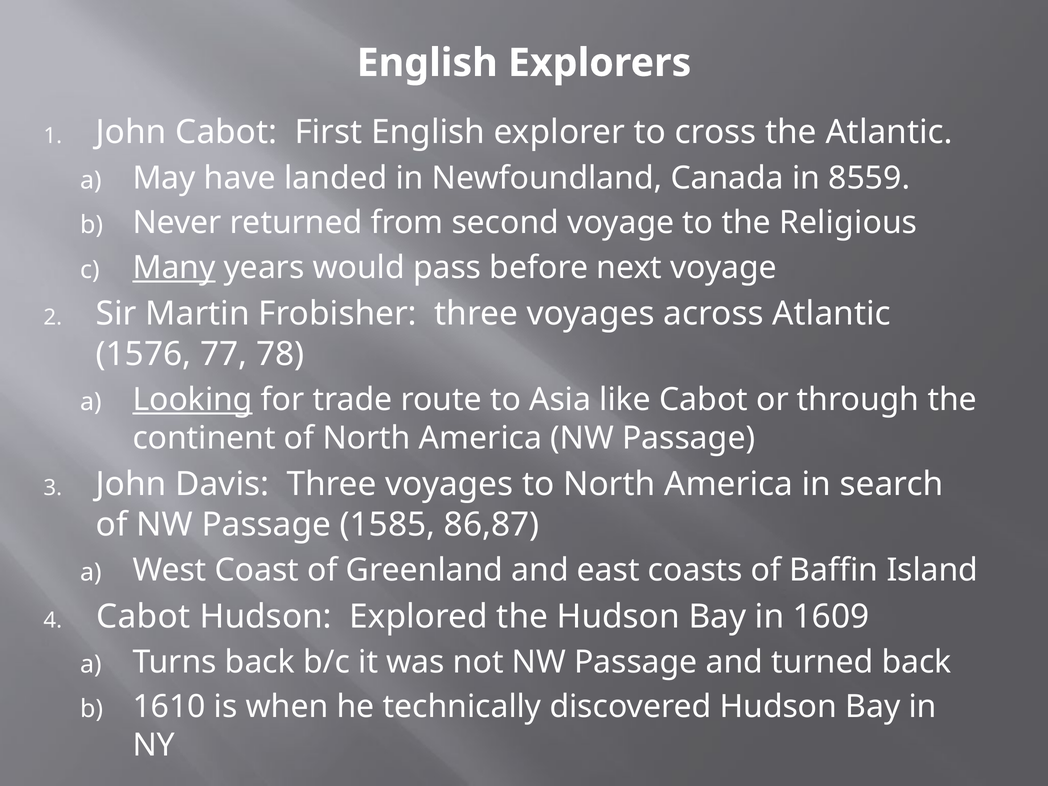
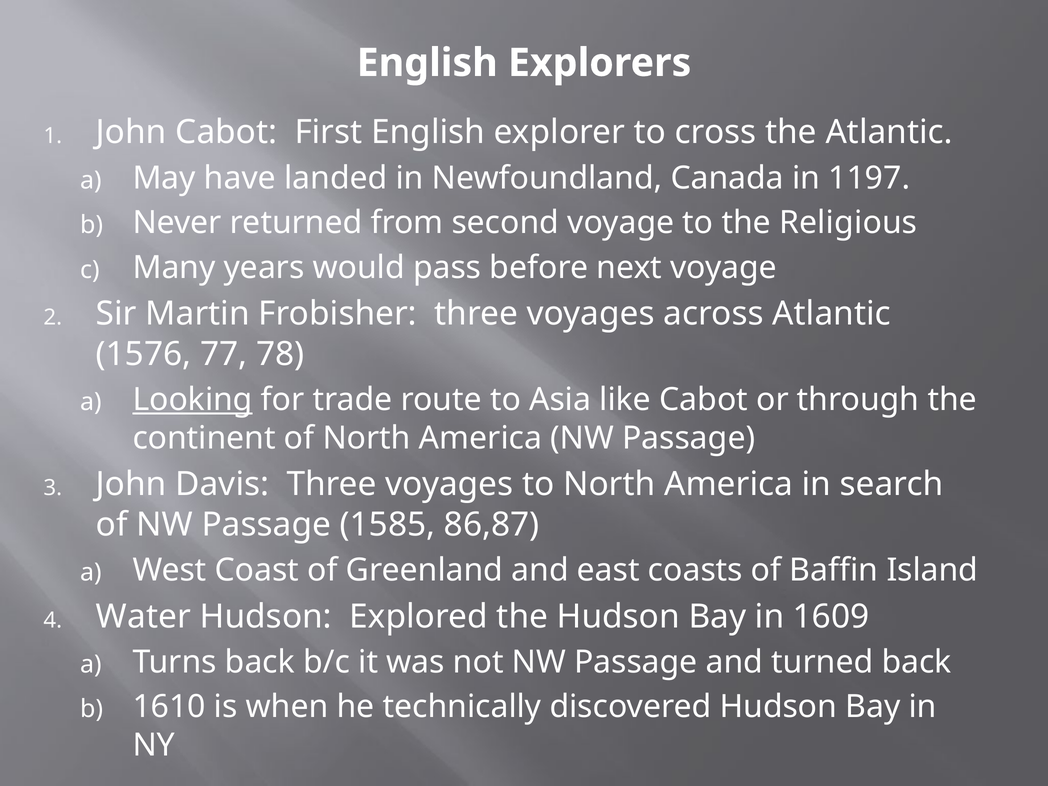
8559: 8559 -> 1197 (869, 178)
Many underline: present -> none (174, 268)
Cabot: Cabot -> Water (143, 616)
